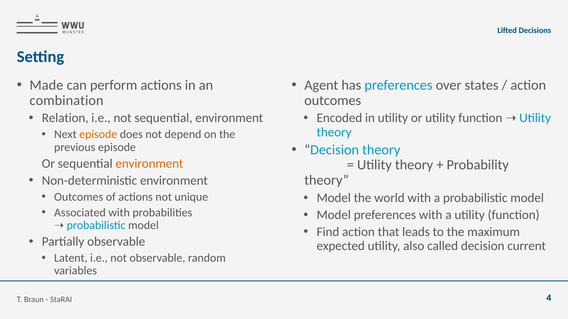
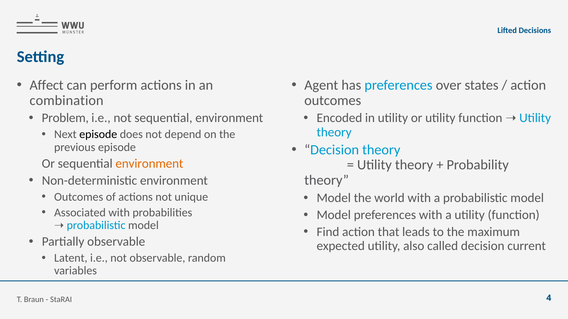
Made: Made -> Affect (47, 85)
Relation: Relation -> Problem (65, 118)
episode colour: orange -> black (98, 135)
